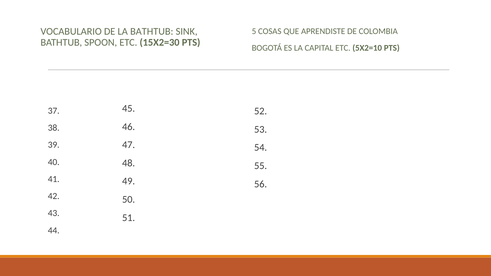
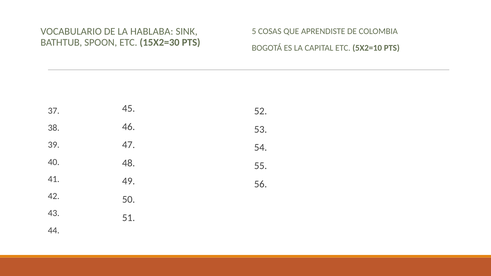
LA BATHTUB: BATHTUB -> HABLABA (152, 31)
